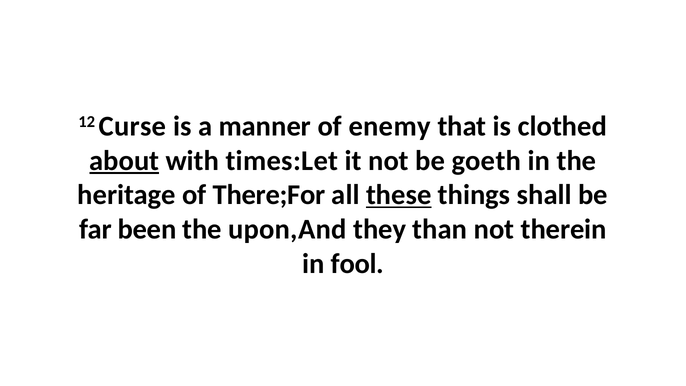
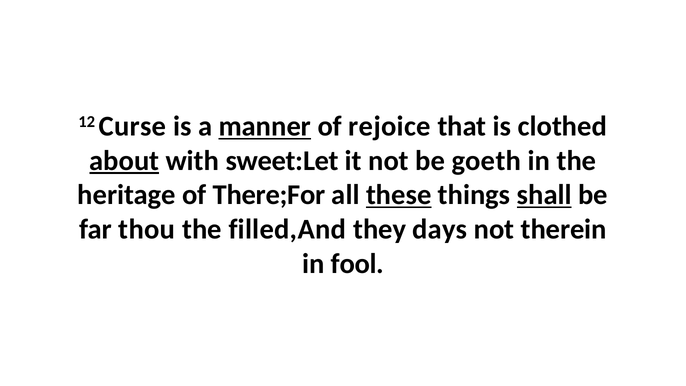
manner underline: none -> present (265, 126)
enemy: enemy -> rejoice (390, 126)
times:Let: times:Let -> sweet:Let (282, 161)
shall underline: none -> present (544, 195)
been: been -> thou (147, 229)
upon,And: upon,And -> filled,And (287, 229)
than: than -> days (440, 229)
